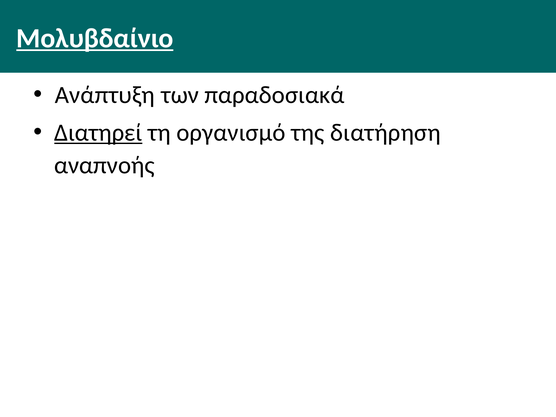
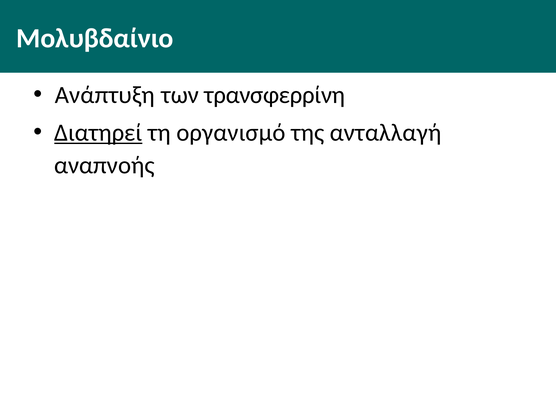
Μολυβδαίνιο underline: present -> none (95, 38)
παραδοσιακά: παραδοσιακά -> τρανσφερρίνη (275, 95)
διατήρηση: διατήρηση -> ανταλλαγή (386, 133)
